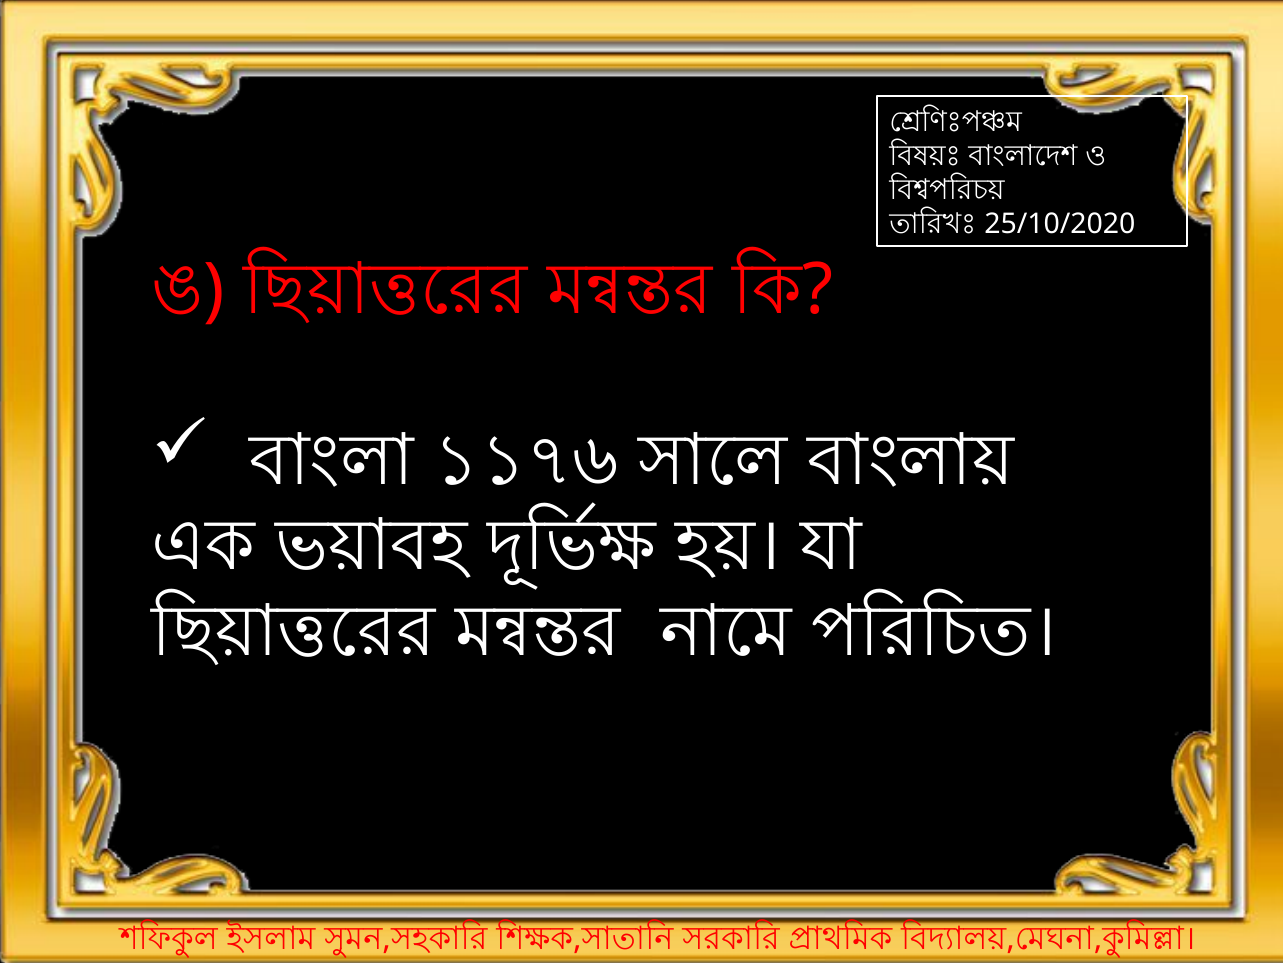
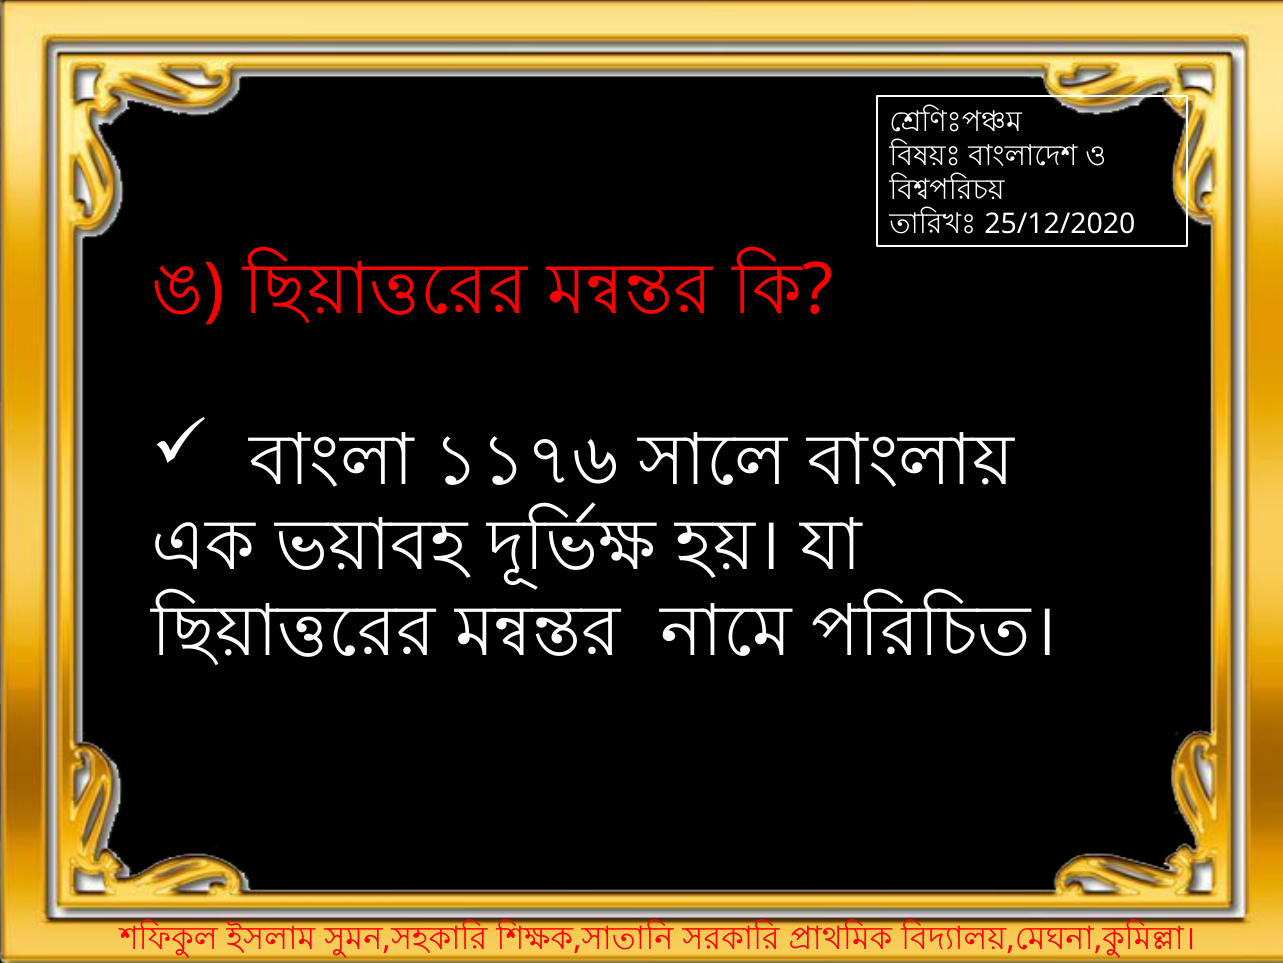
25/10/2020: 25/10/2020 -> 25/12/2020 (1060, 224)
